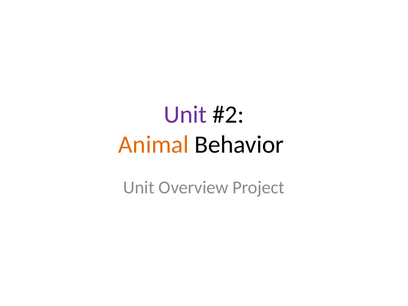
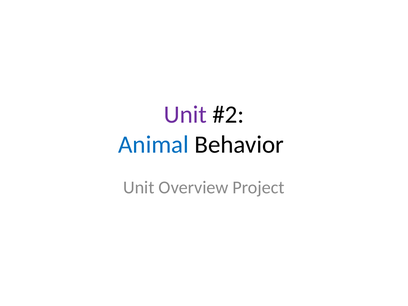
Animal colour: orange -> blue (154, 145)
